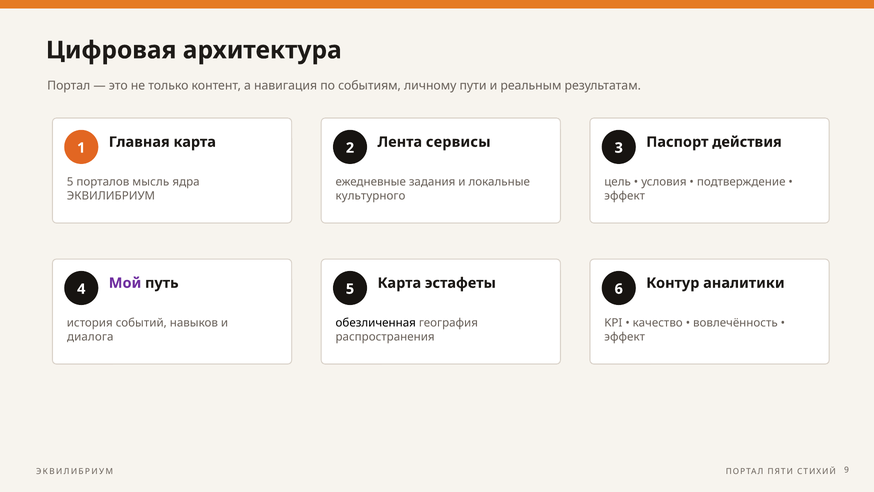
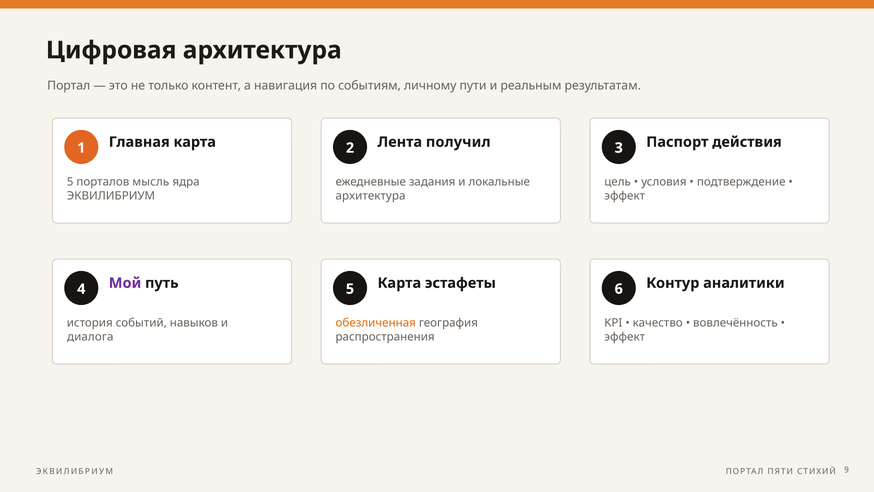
сервисы: сервисы -> получил (458, 142)
культурного: культурного -> архитектура (371, 196)
обезличенная colour: black -> orange (376, 323)
